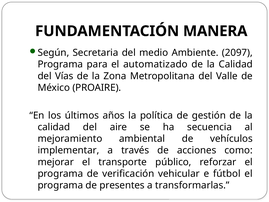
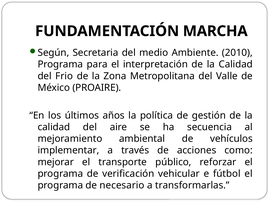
MANERA: MANERA -> MARCHA (215, 31)
2097: 2097 -> 2010 (237, 53)
automatizado: automatizado -> interpretación (155, 64)
Vías: Vías -> Frio (64, 76)
presentes: presentes -> necesario (122, 185)
